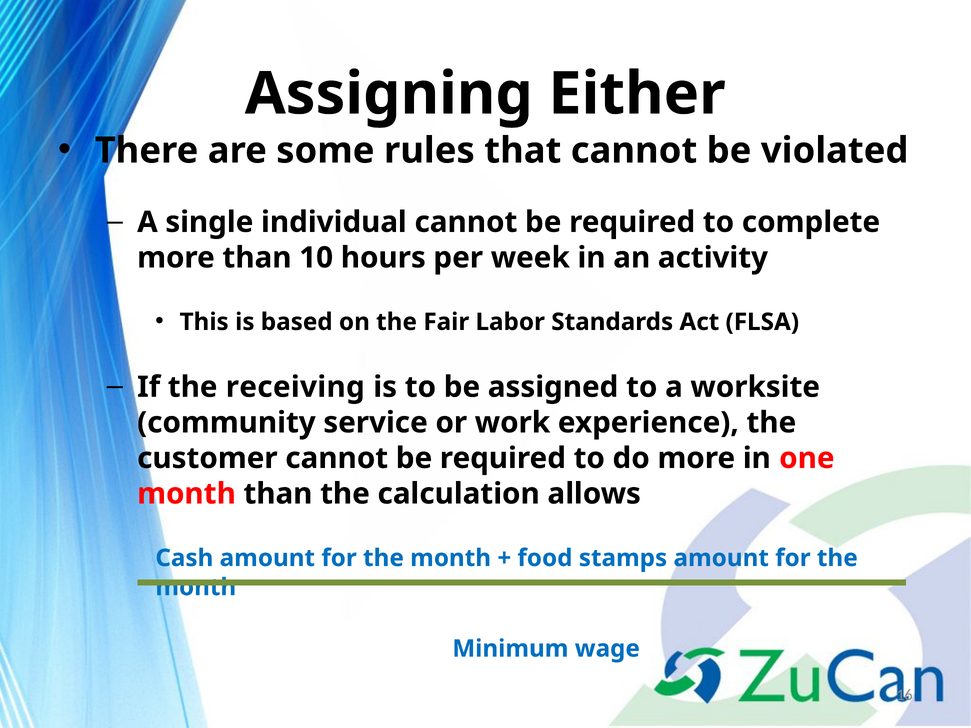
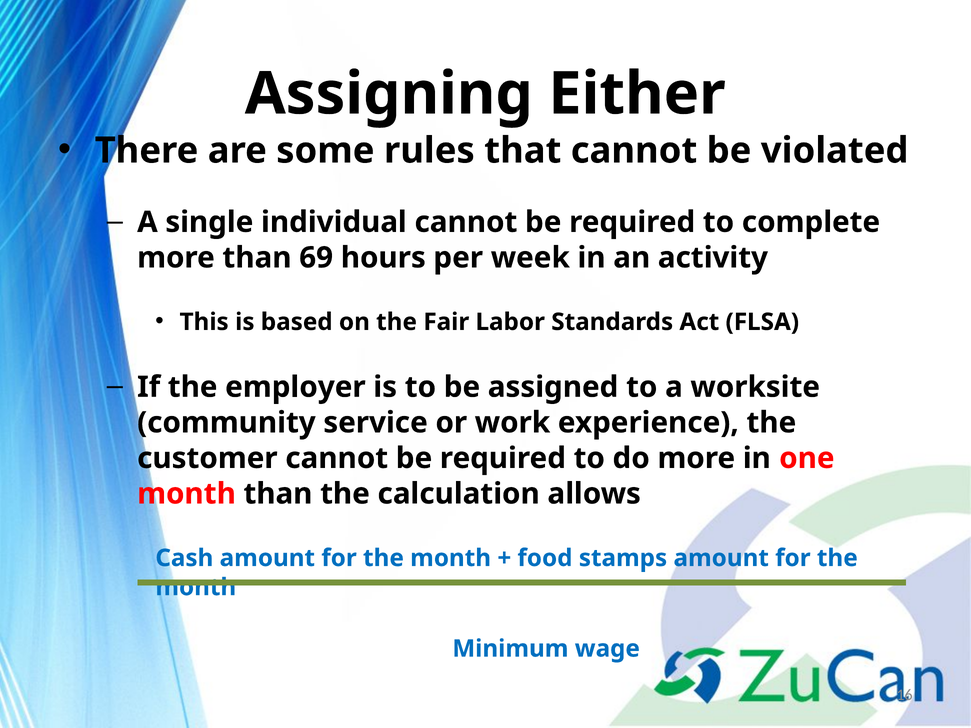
10: 10 -> 69 (316, 258)
receiving: receiving -> employer (295, 387)
